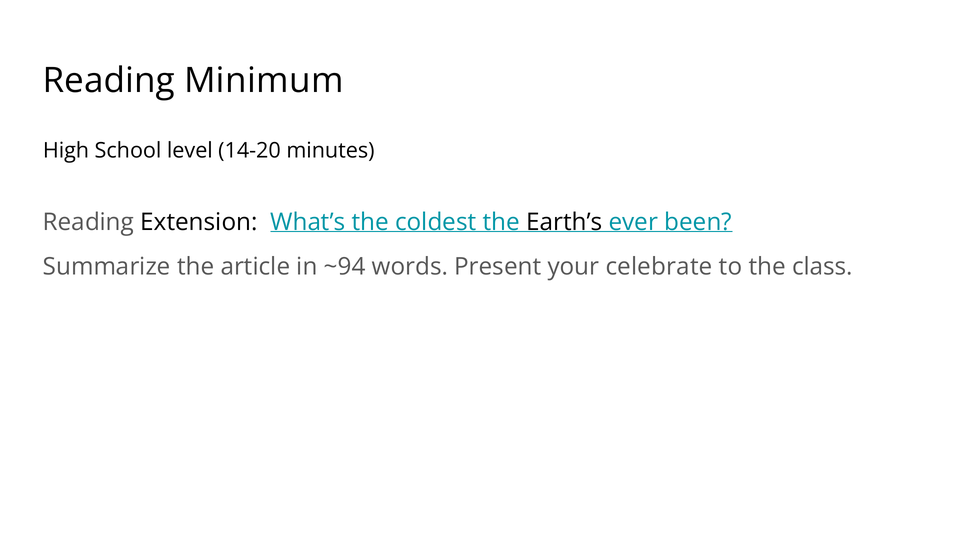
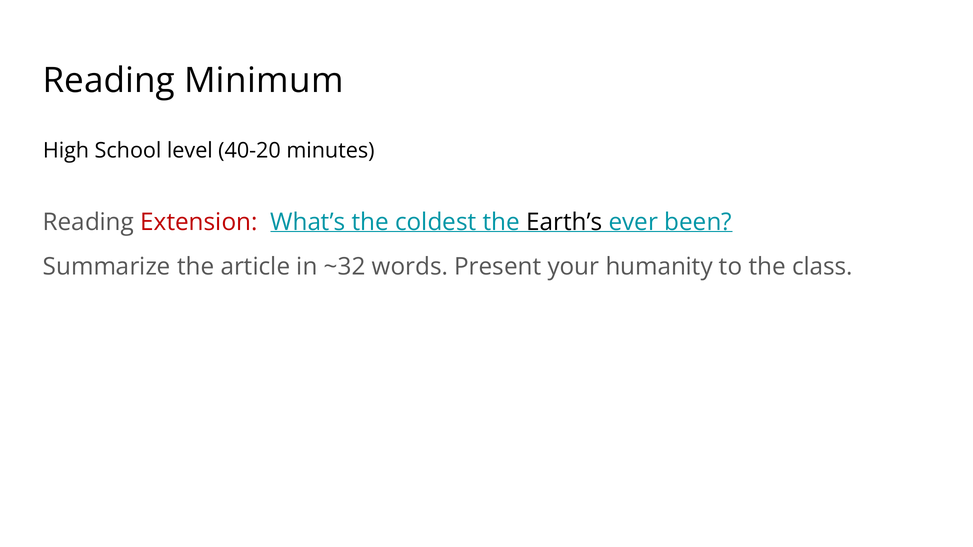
14-20: 14-20 -> 40-20 (250, 151)
Extension colour: black -> red (199, 222)
~94: ~94 -> ~32 (345, 267)
celebrate: celebrate -> humanity (659, 267)
